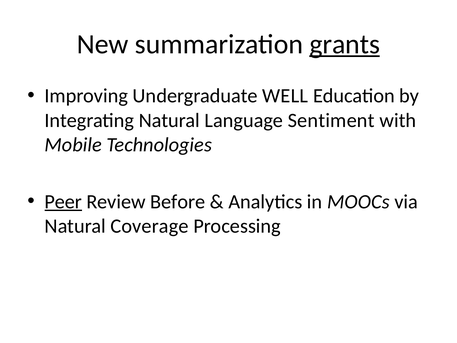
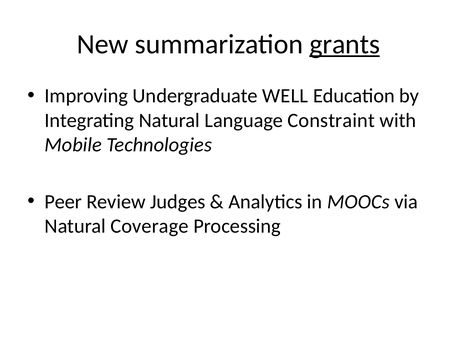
Sentiment: Sentiment -> Constraint (331, 120)
Peer underline: present -> none (63, 202)
Before: Before -> Judges (178, 202)
